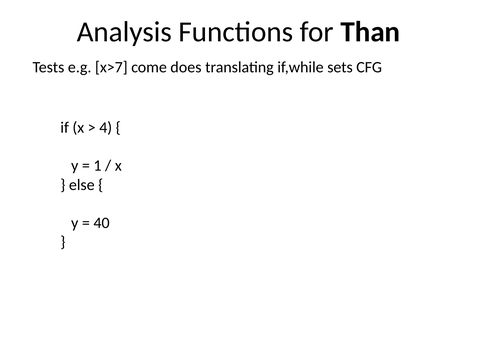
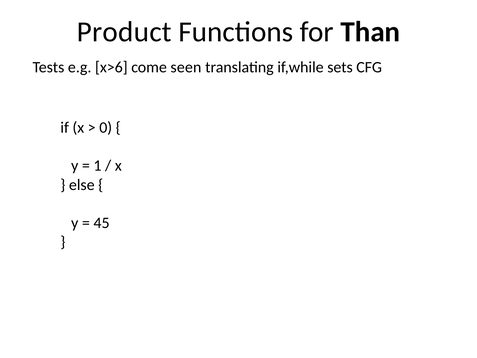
Analysis: Analysis -> Product (124, 32)
x>7: x>7 -> x>6 (111, 67)
does: does -> seen (186, 67)
4: 4 -> 0 (106, 127)
40: 40 -> 45 (102, 223)
